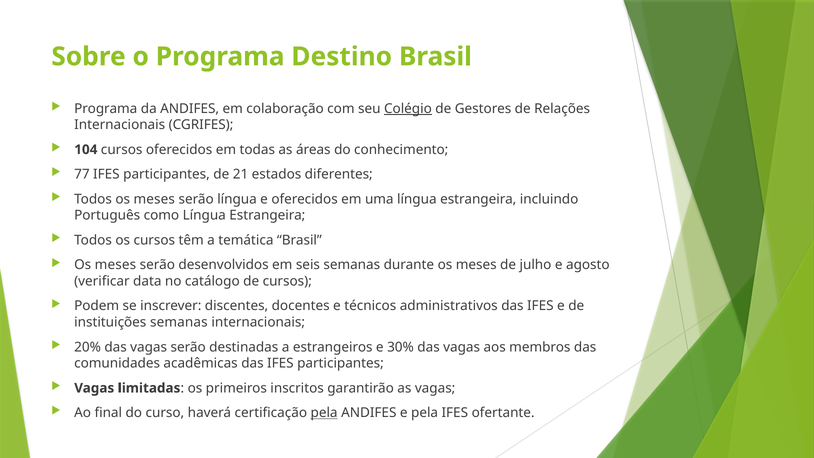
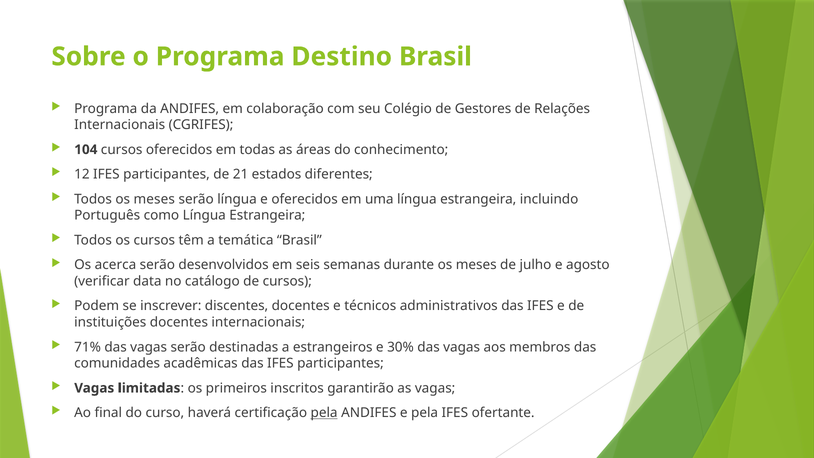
Colégio underline: present -> none (408, 109)
77: 77 -> 12 (82, 174)
meses: meses -> acerca (115, 265)
instituições semanas: semanas -> docentes (179, 322)
20%: 20% -> 71% (88, 347)
